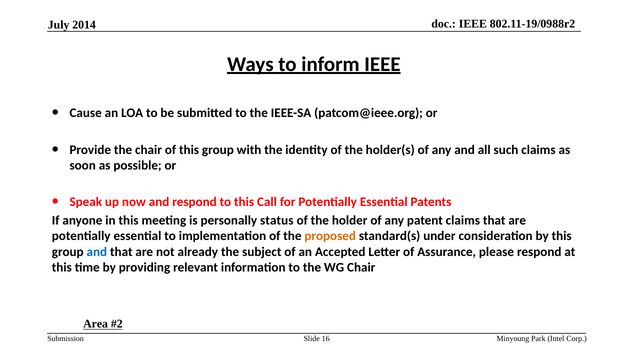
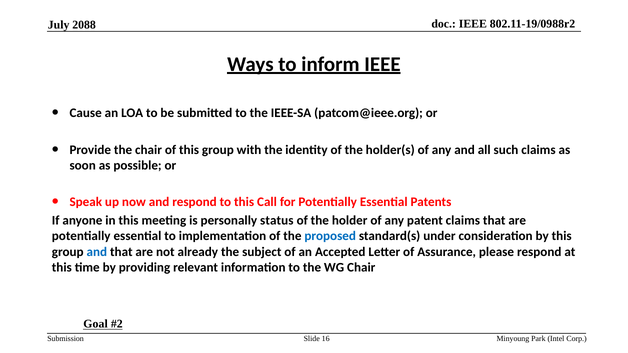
2014: 2014 -> 2088 (84, 25)
proposed colour: orange -> blue (330, 236)
Area: Area -> Goal (96, 324)
